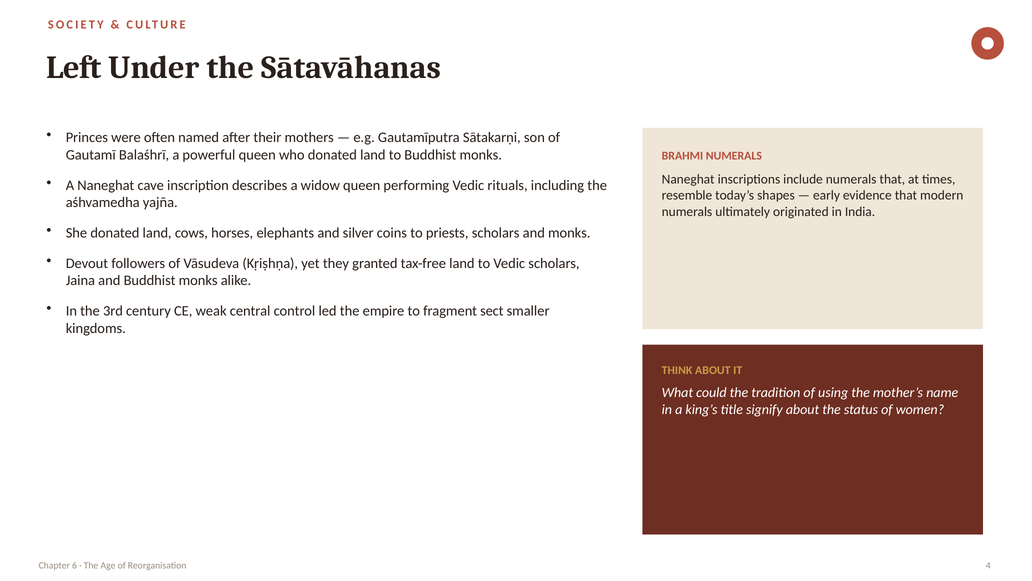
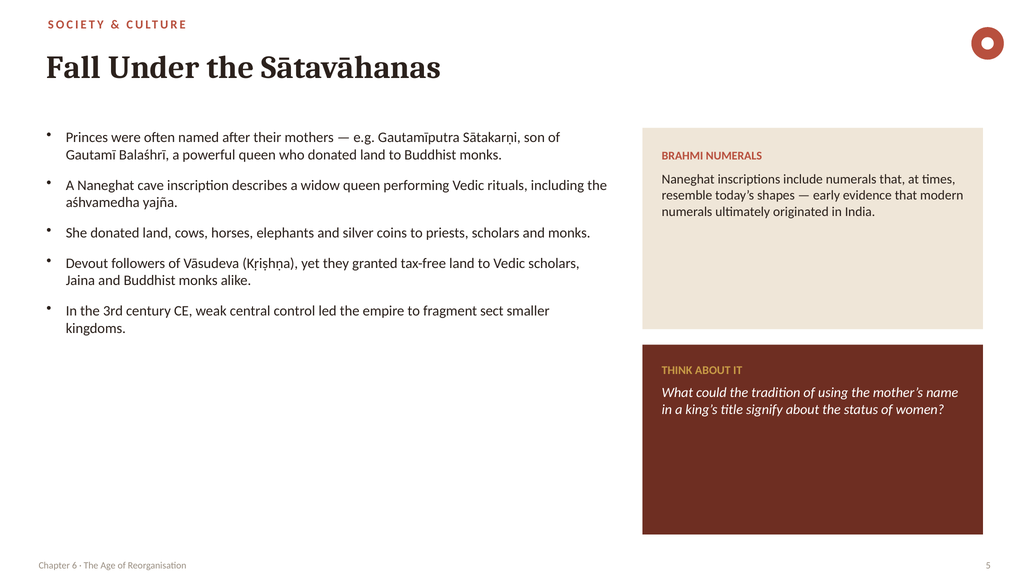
Left: Left -> Fall (74, 68)
4: 4 -> 5 (988, 565)
